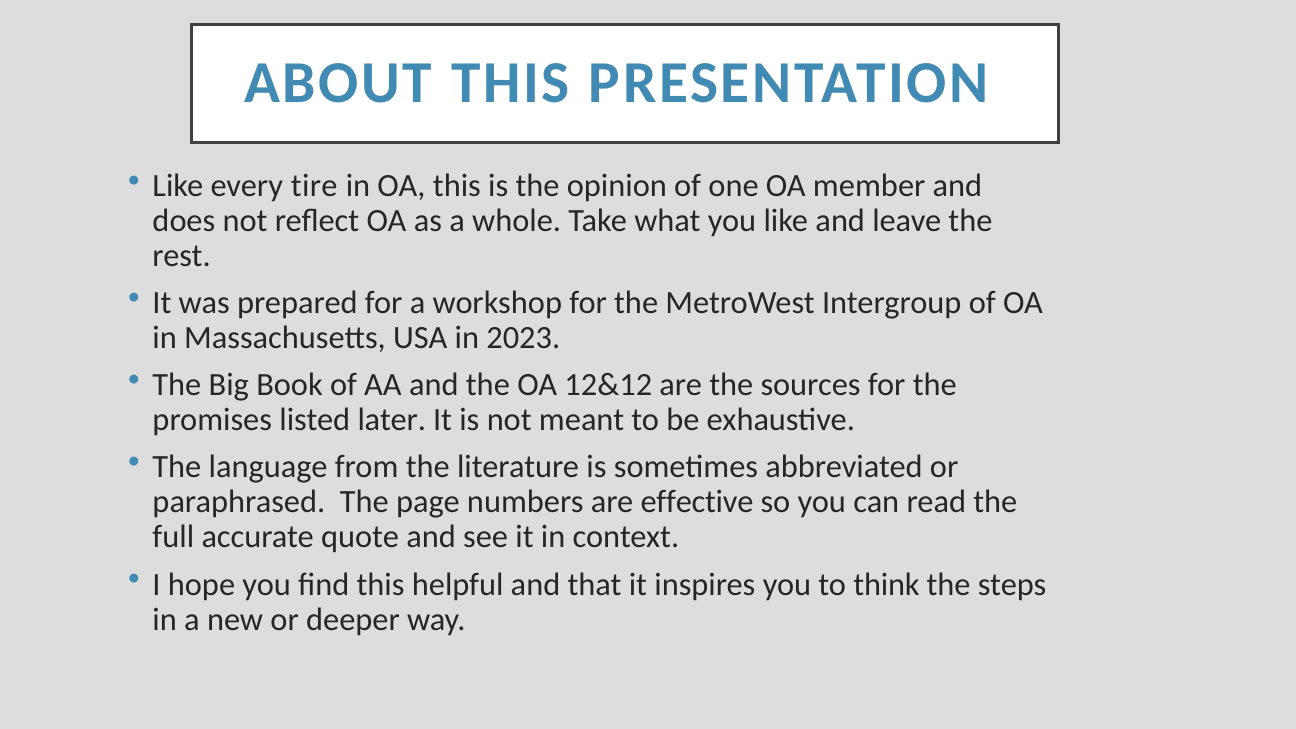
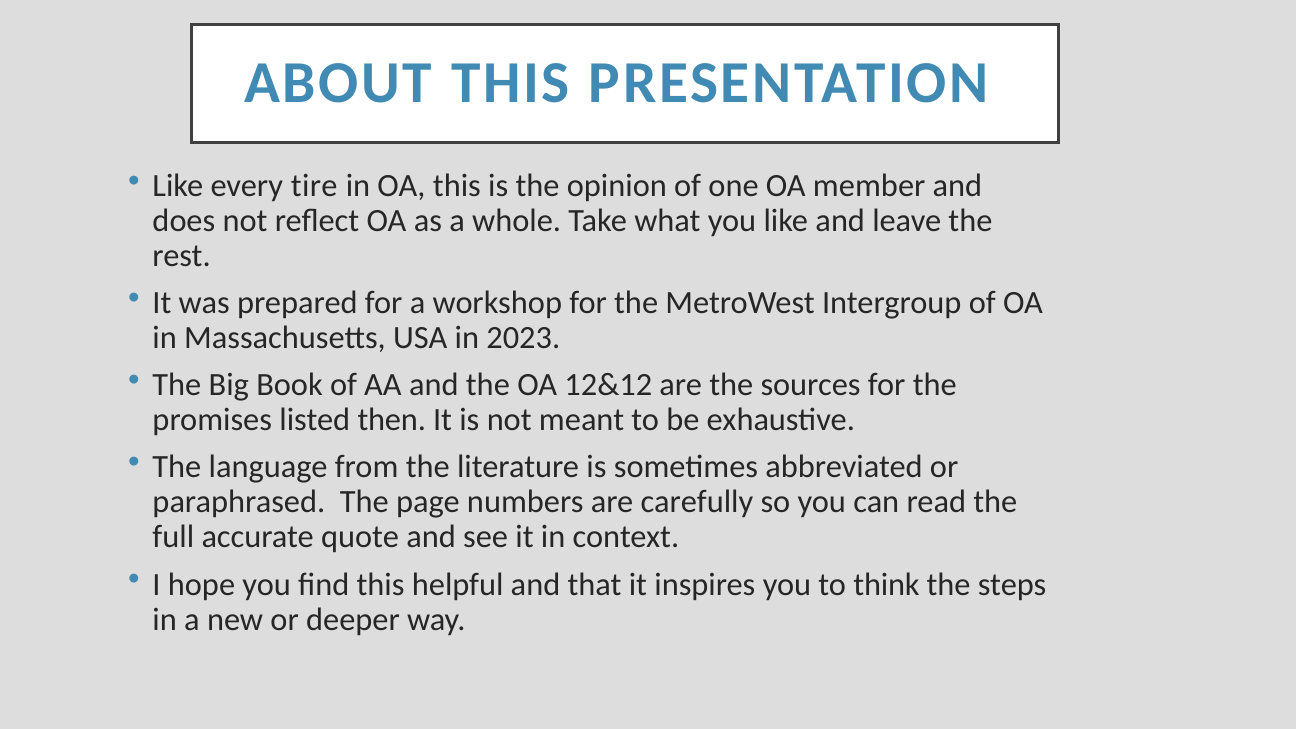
later: later -> then (392, 420)
effective: effective -> carefully (697, 502)
